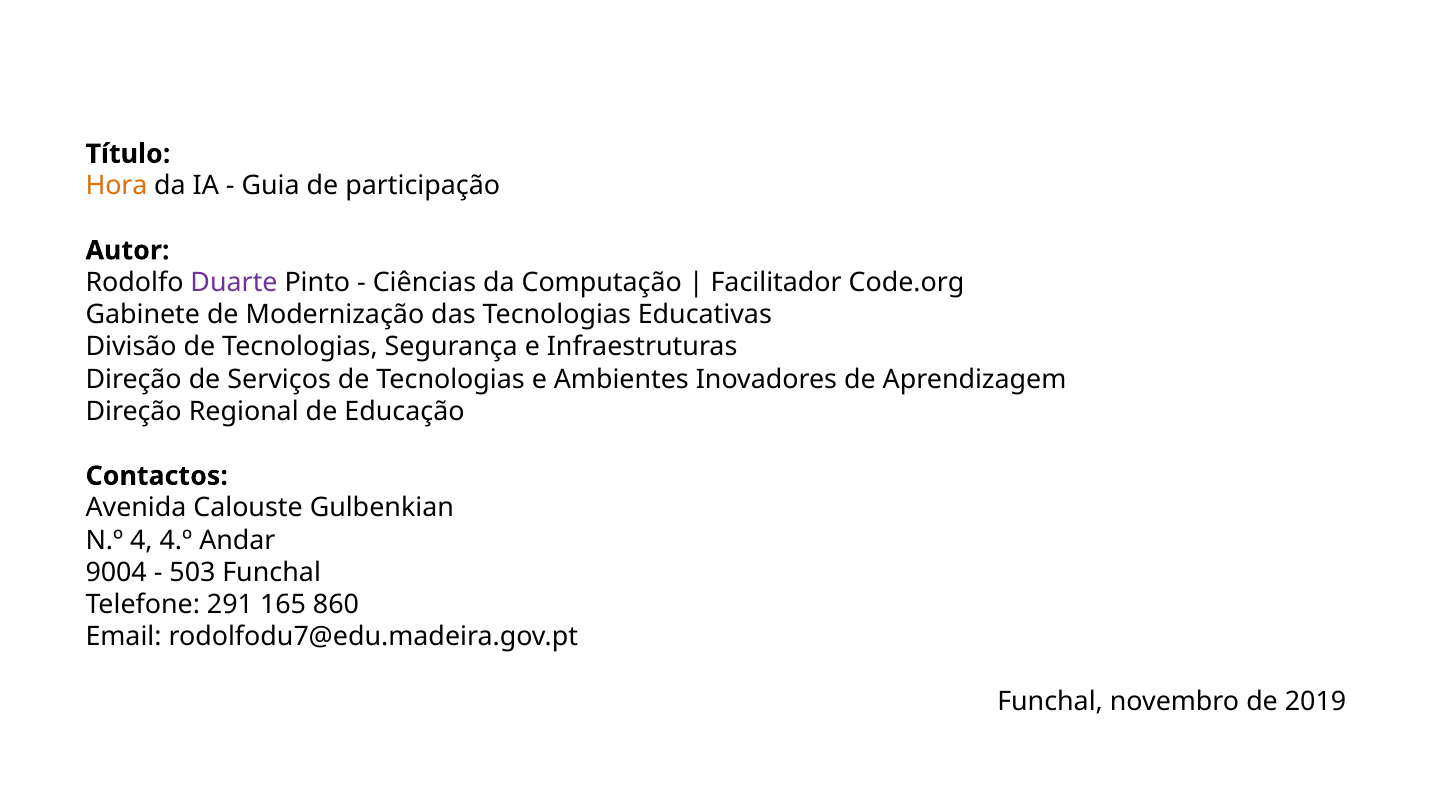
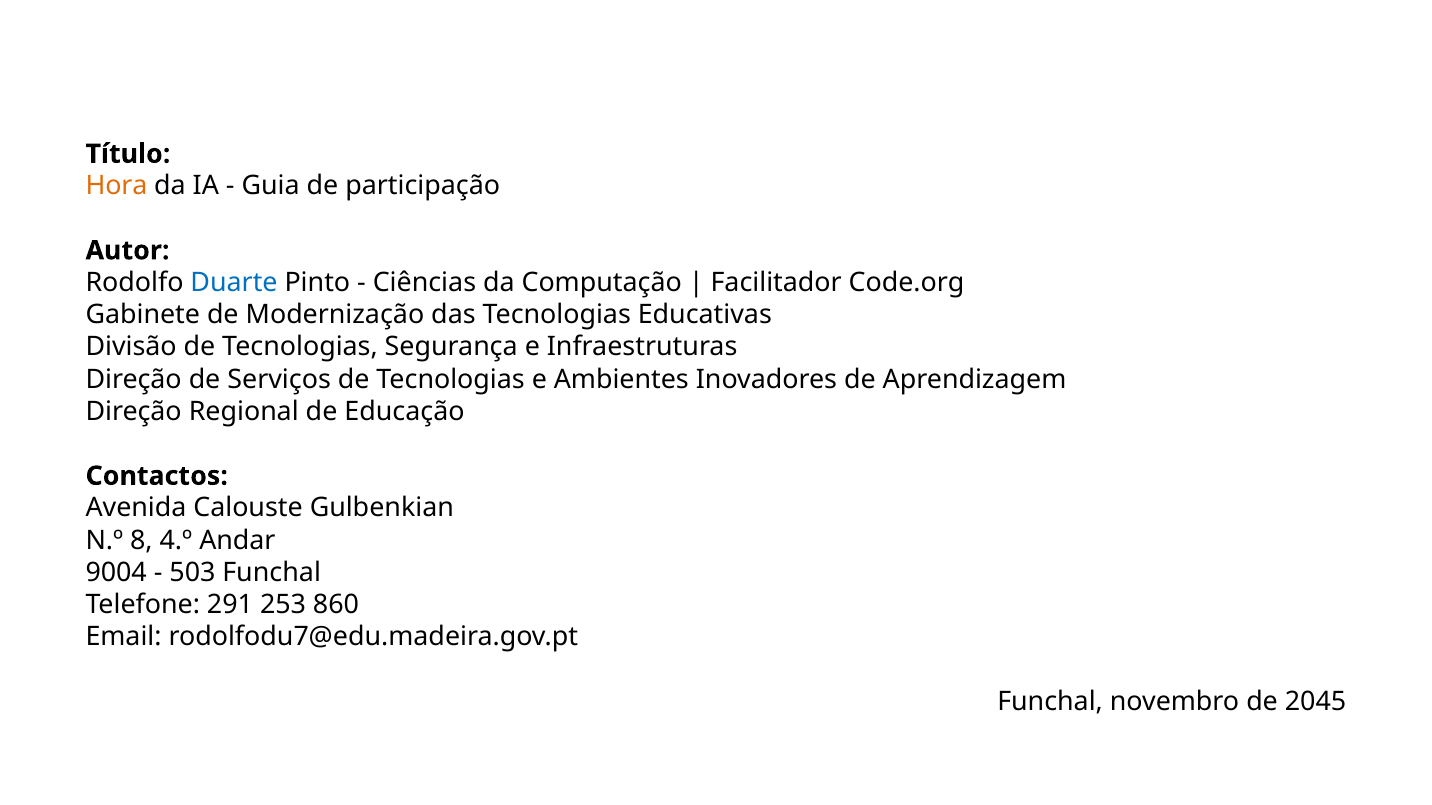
Duarte colour: purple -> blue (234, 283)
4: 4 -> 8 (141, 541)
165: 165 -> 253 (283, 605)
2019: 2019 -> 2045 (1316, 702)
